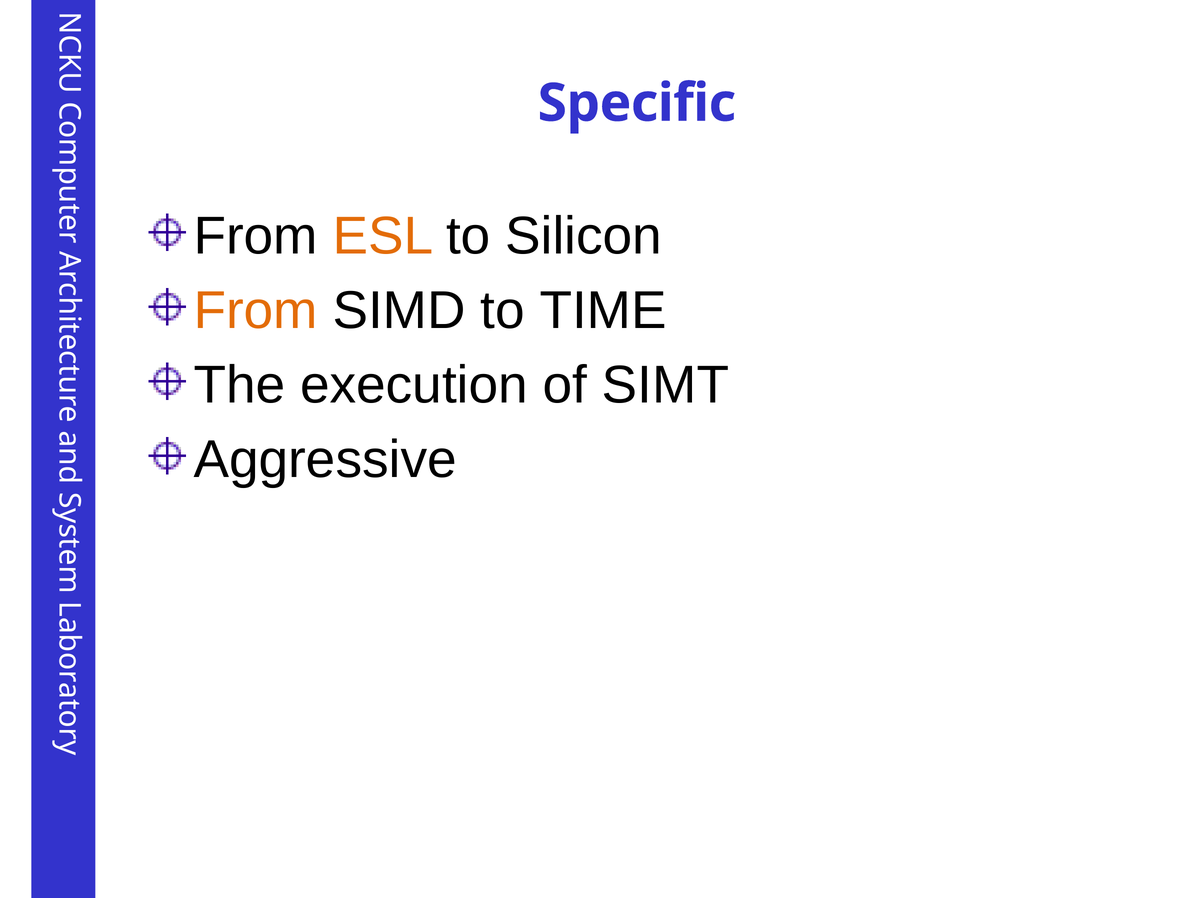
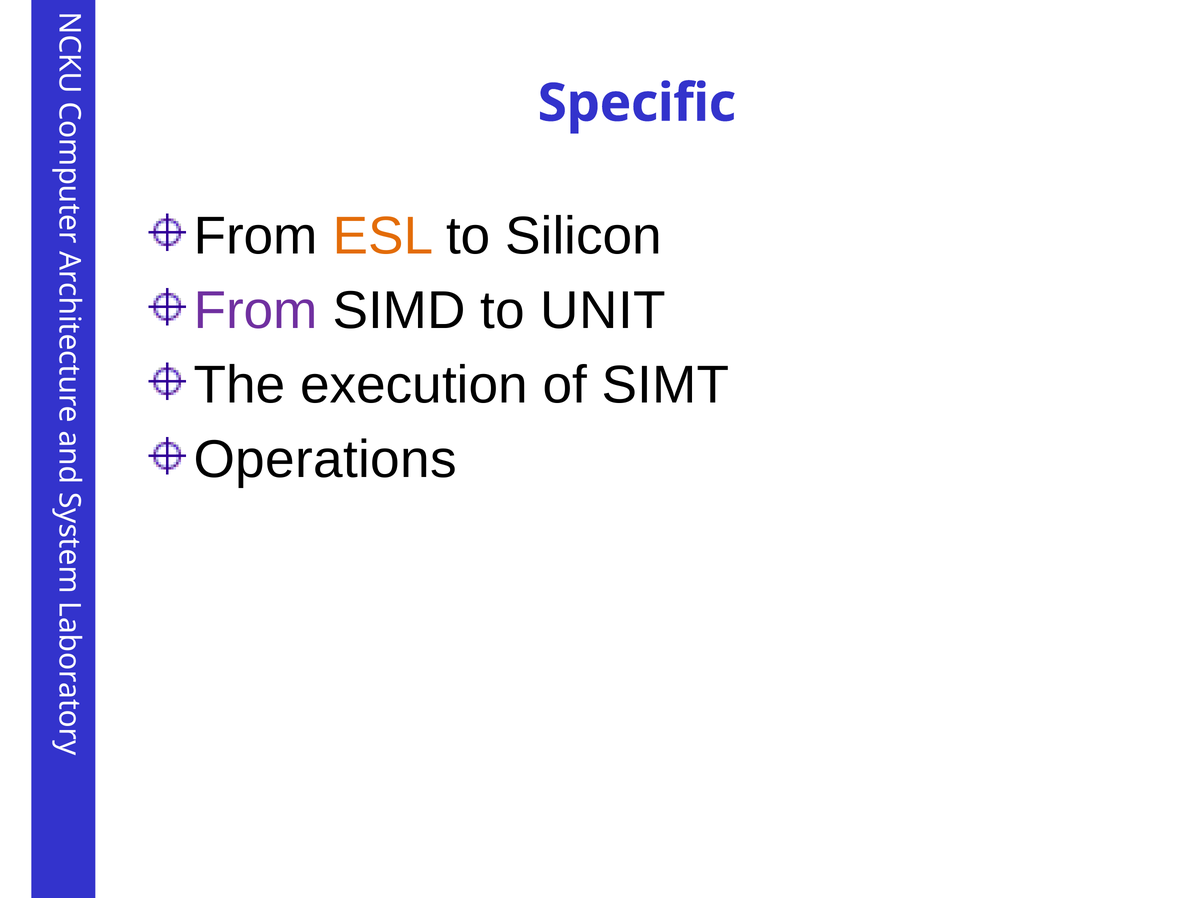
From colour: orange -> purple (256, 311)
TIME: TIME -> UNIT (603, 311)
Aggressive: Aggressive -> Operations (325, 460)
